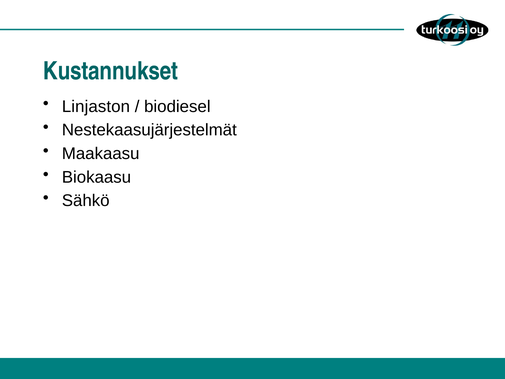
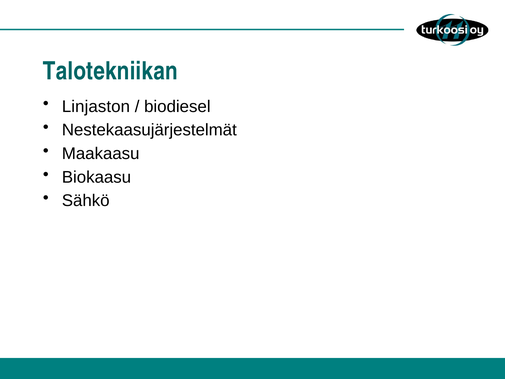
Kustannukset: Kustannukset -> Talotekniikan (110, 71)
